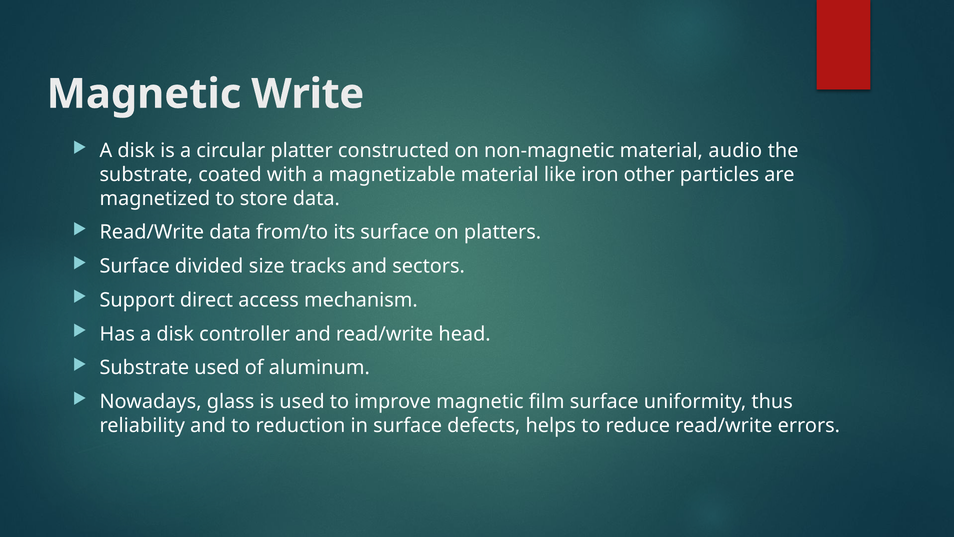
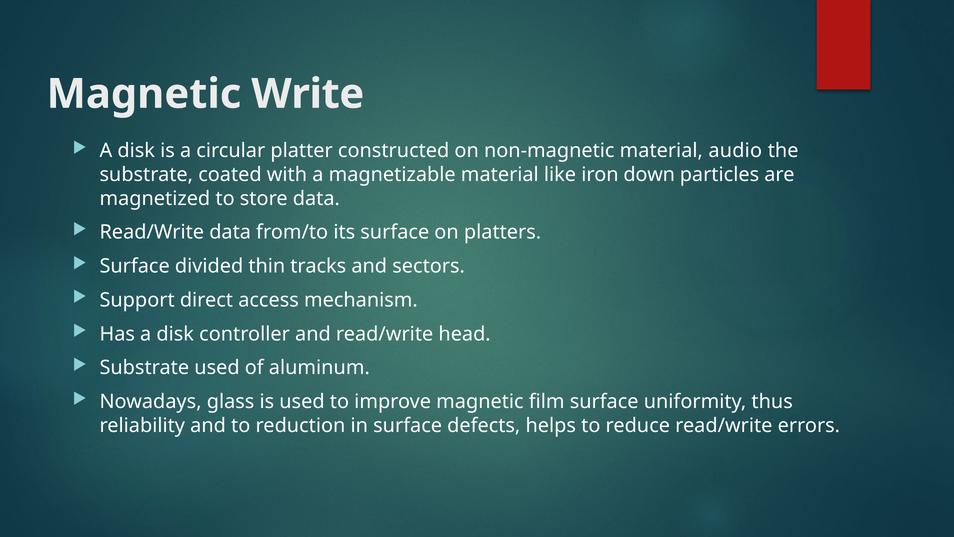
other: other -> down (649, 175)
size: size -> thin (267, 266)
